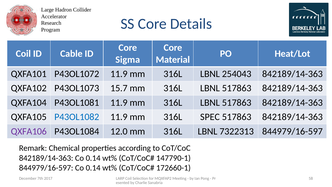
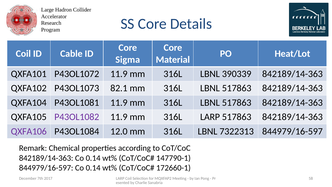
254043: 254043 -> 390339 (237, 74)
15.7: 15.7 -> 82.1 (119, 88)
P43OL1082 colour: blue -> purple (77, 117)
316L SPEC: SPEC -> LARP (210, 117)
